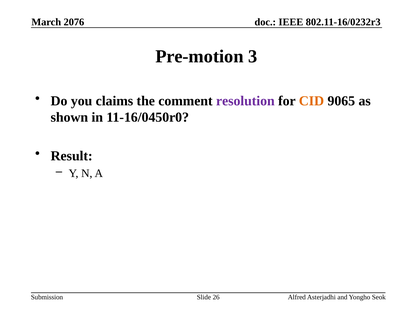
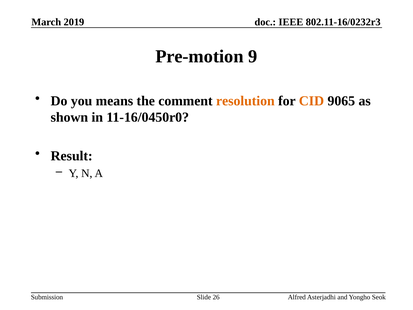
2076: 2076 -> 2019 (74, 22)
3: 3 -> 9 (253, 56)
claims: claims -> means (114, 101)
resolution colour: purple -> orange (245, 101)
